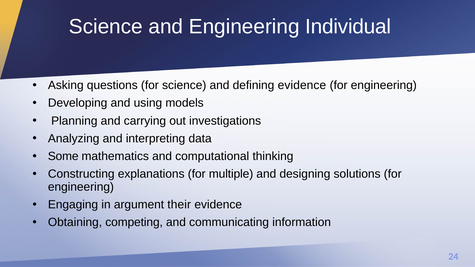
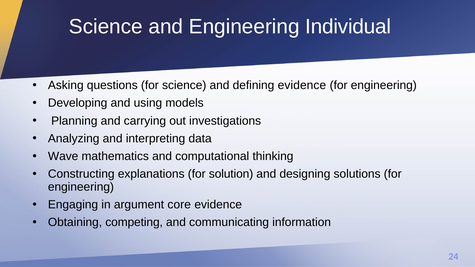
Some: Some -> Wave (63, 156)
multiple: multiple -> solution (231, 174)
their: their -> core (179, 205)
